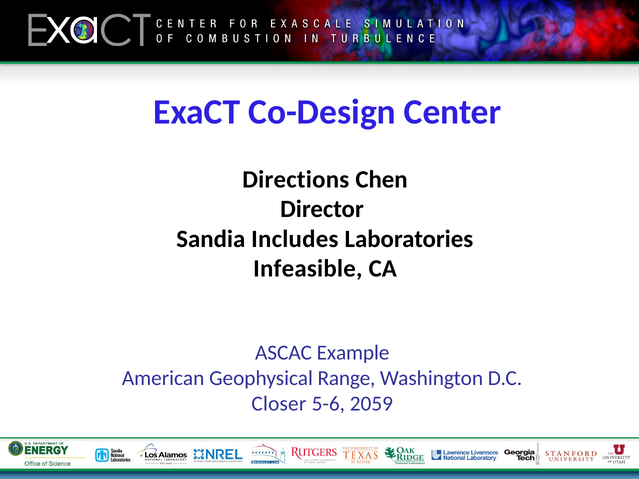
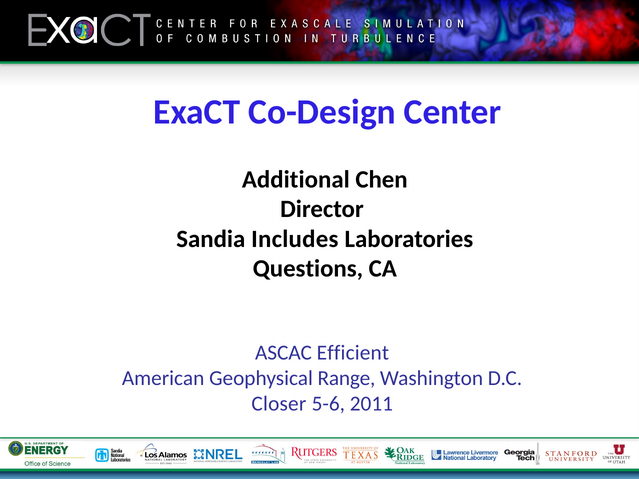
Directions: Directions -> Additional (296, 180)
Infeasible: Infeasible -> Questions (308, 269)
Example: Example -> Efficient (353, 353)
2059: 2059 -> 2011 (371, 404)
